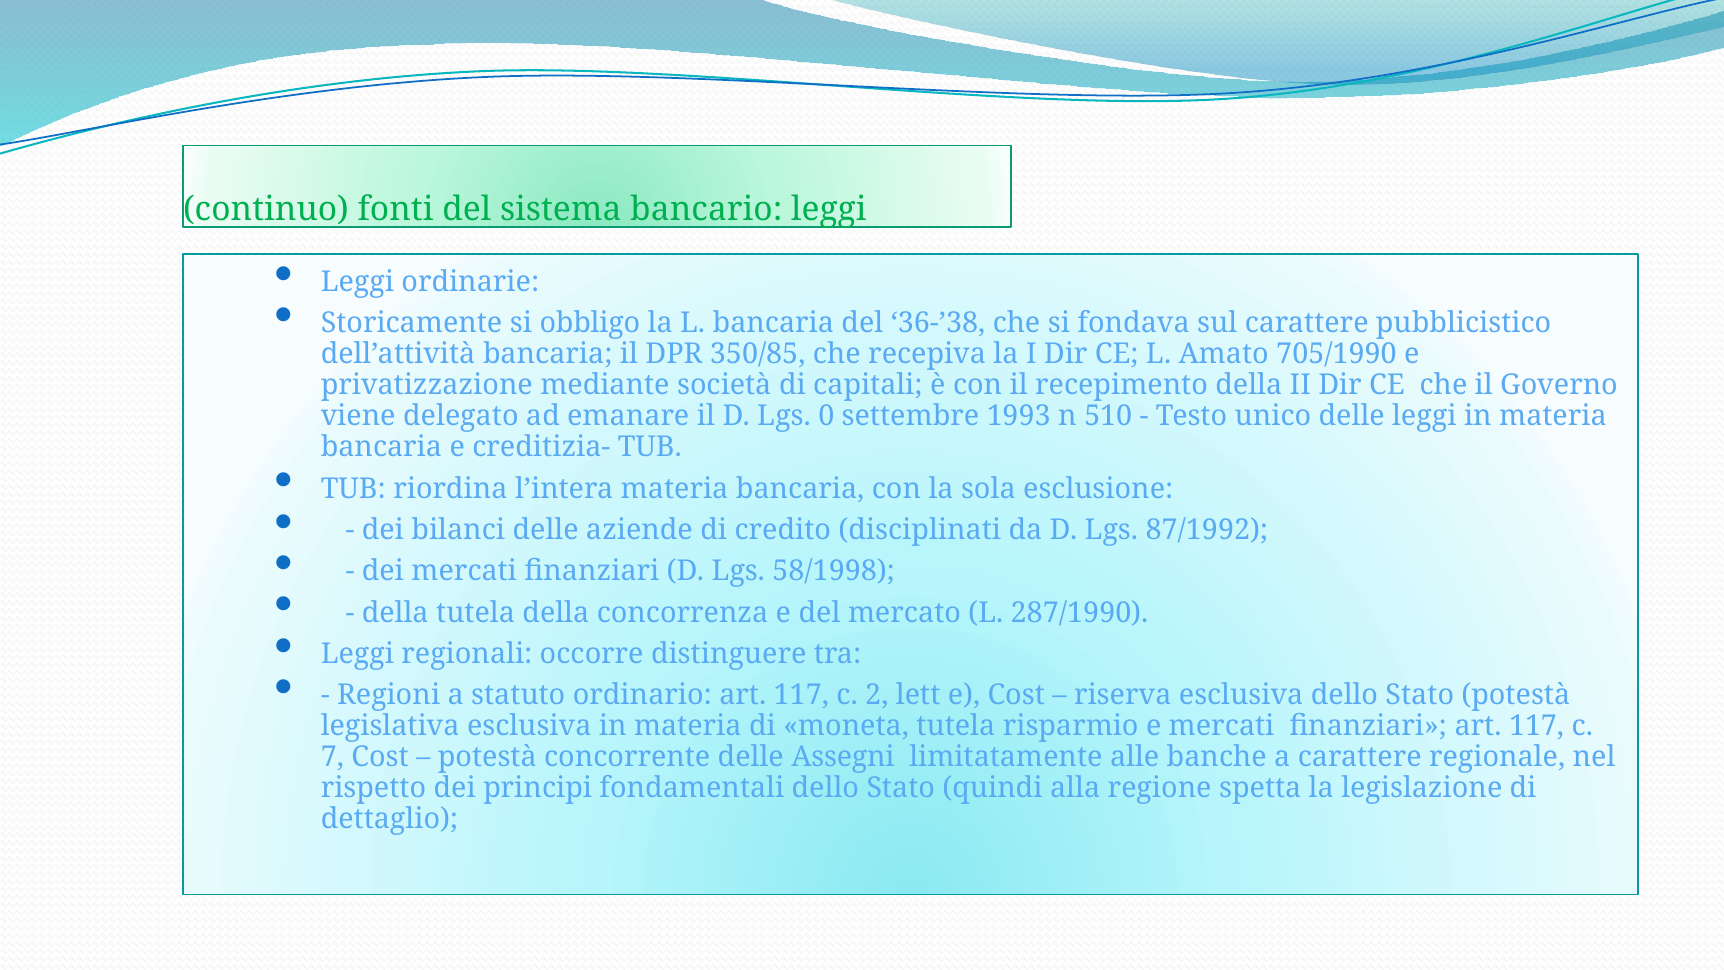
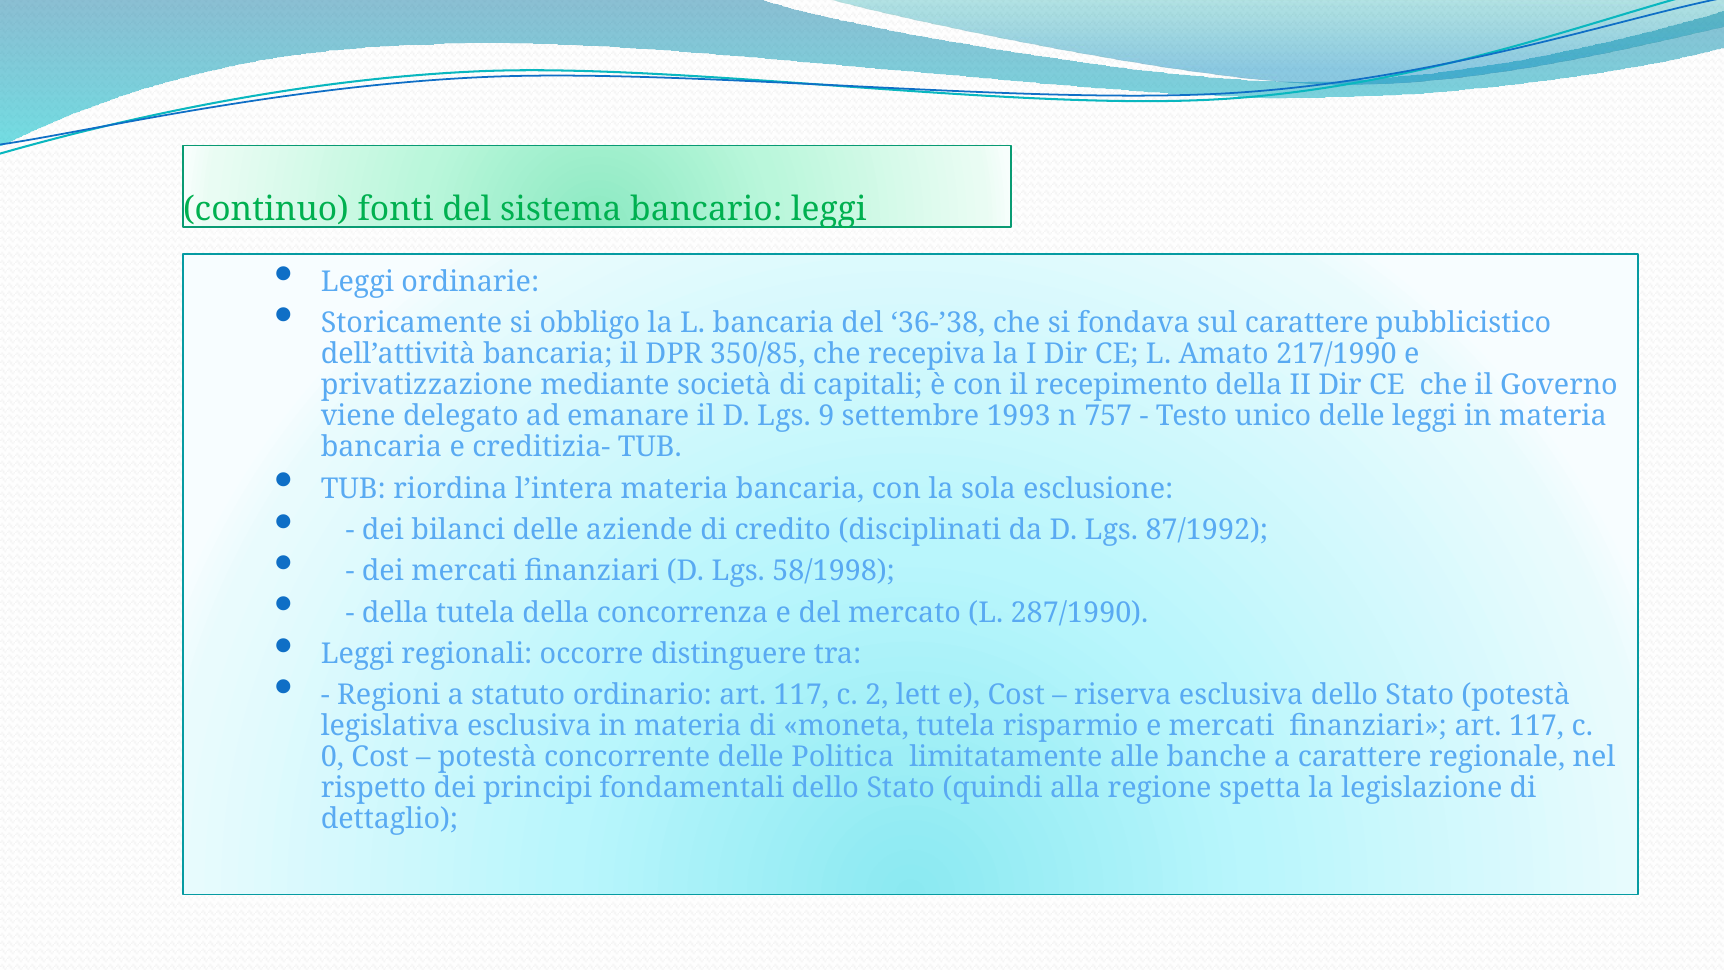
705/1990: 705/1990 -> 217/1990 (1336, 354)
0: 0 -> 9 (826, 416)
510: 510 -> 757 (1108, 416)
7: 7 -> 0 (332, 757)
Assegni: Assegni -> Politica (843, 757)
